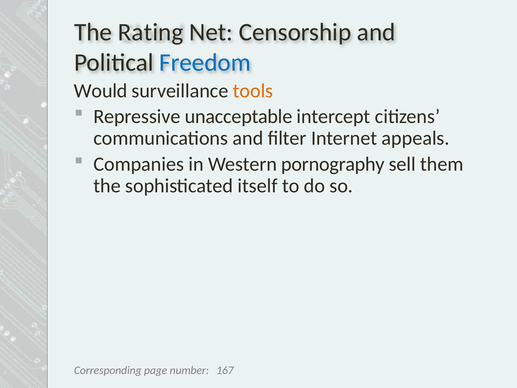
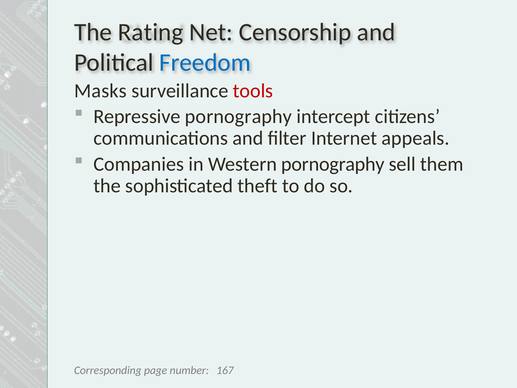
Would: Would -> Masks (100, 91)
tools colour: orange -> red (253, 91)
Repressive unacceptable: unacceptable -> pornography (238, 117)
itself: itself -> theft (258, 186)
